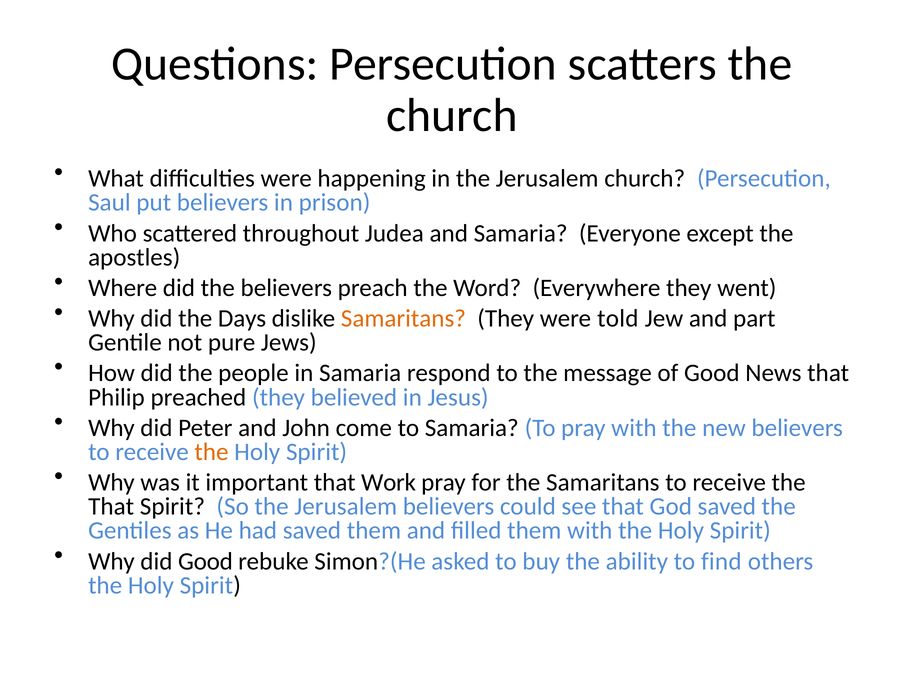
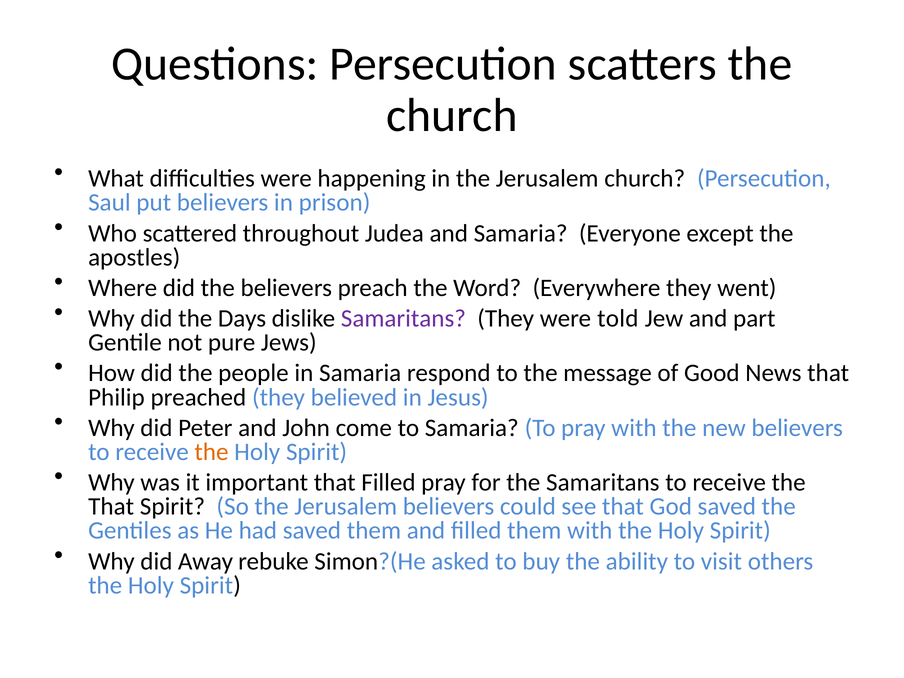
Samaritans colour: orange -> purple (403, 318)
that Work: Work -> Filled (388, 482)
did Good: Good -> Away (205, 561)
find: find -> visit (721, 561)
